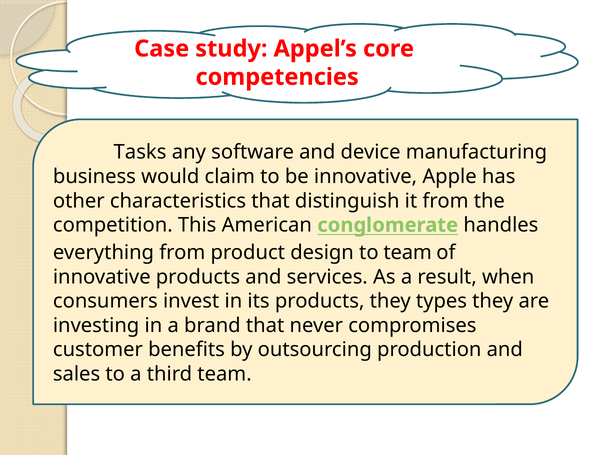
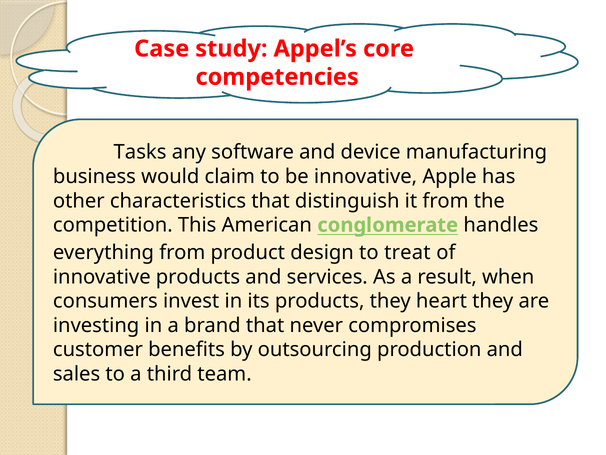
to team: team -> treat (407, 252)
types: types -> heart (441, 301)
